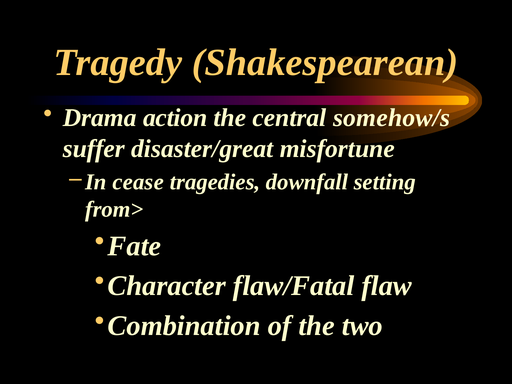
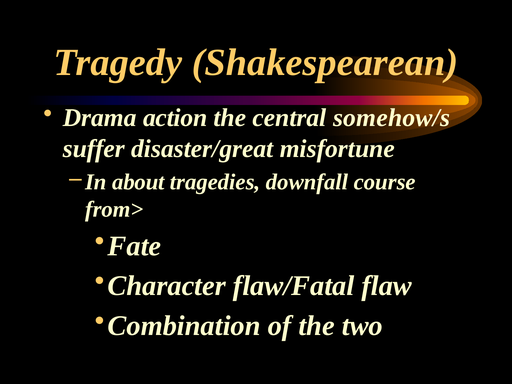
cease: cease -> about (138, 182)
setting: setting -> course (385, 182)
